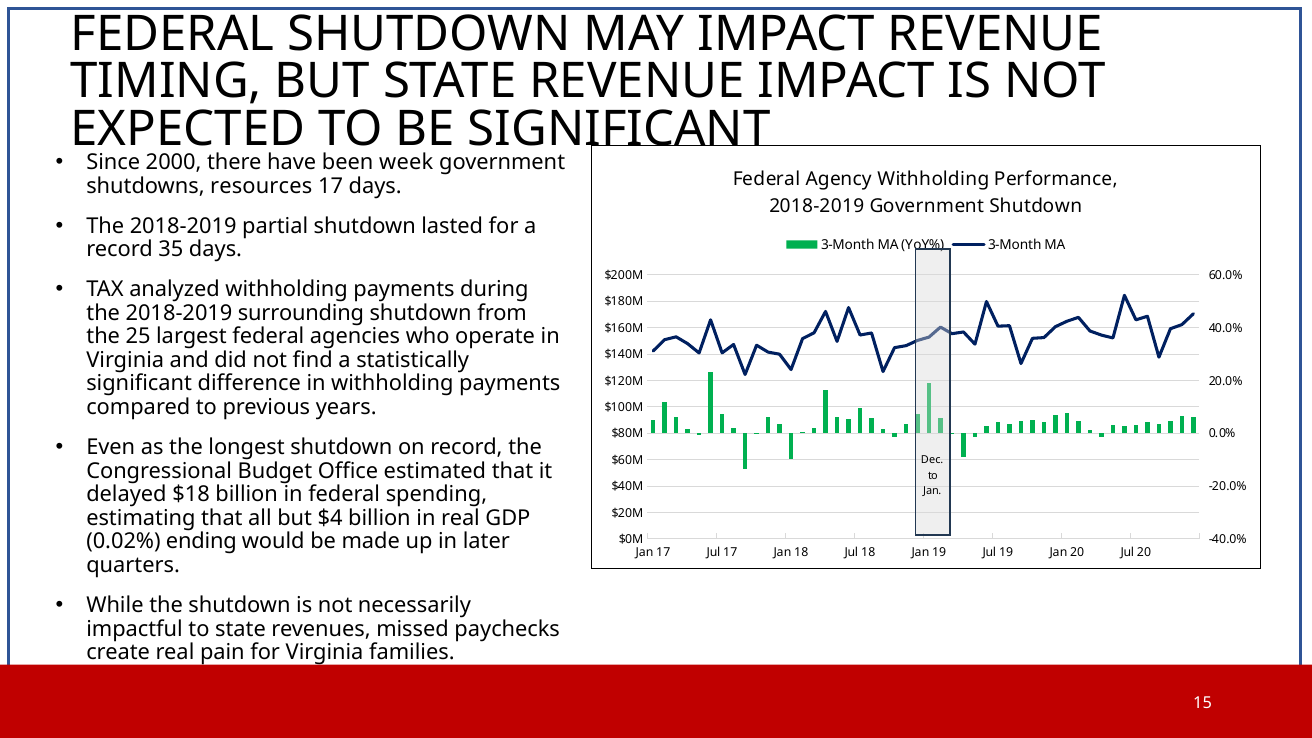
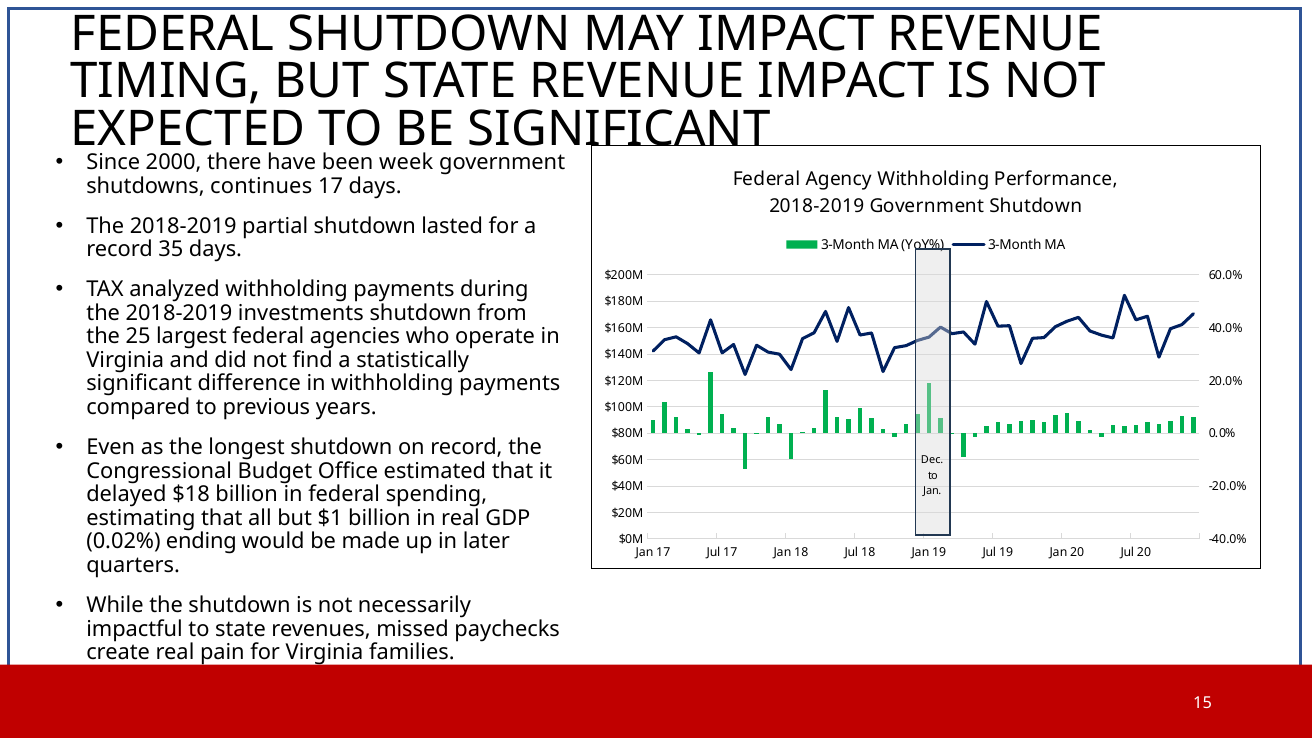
resources: resources -> continues (261, 186)
surrounding: surrounding -> investments (301, 313)
$4: $4 -> $1 (330, 518)
